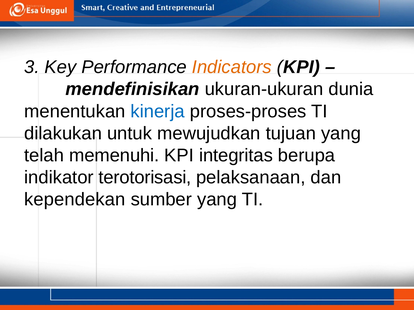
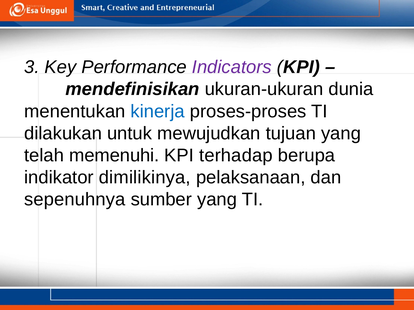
Indicators colour: orange -> purple (232, 67)
integritas: integritas -> terhadap (236, 156)
terotorisasi: terotorisasi -> dimilikinya (145, 178)
kependekan: kependekan -> sepenuhnya (75, 200)
